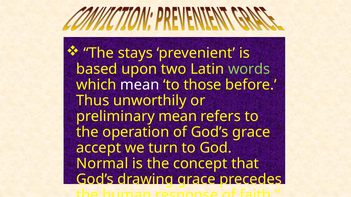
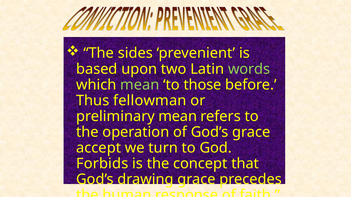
stays: stays -> sides (135, 53)
mean colour: white -> light green (140, 85)
unworthily: unworthily -> fellowman (150, 101)
Normal: Normal -> Forbids (102, 164)
